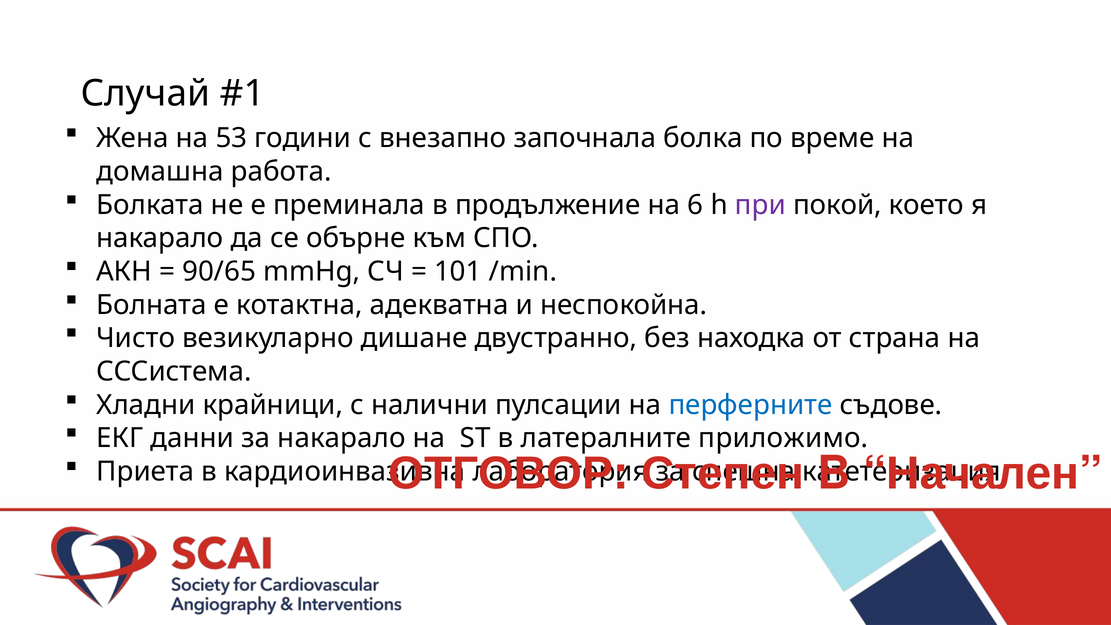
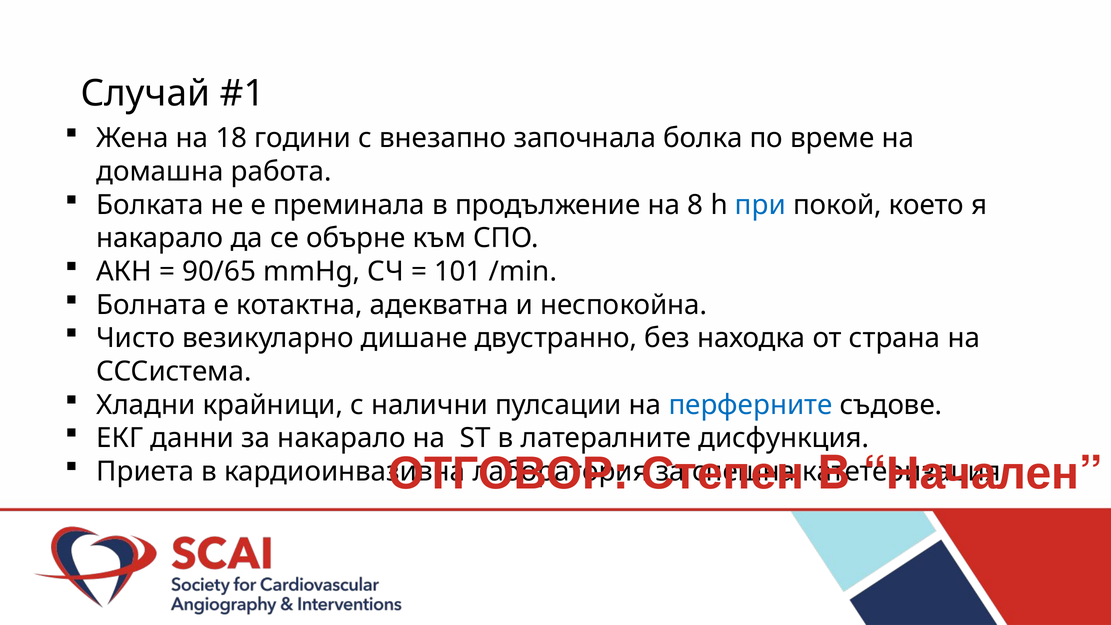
53: 53 -> 18 (231, 138)
6: 6 -> 8 (695, 205)
при colour: purple -> blue (760, 205)
приложимо: приложимо -> дисфункция (784, 438)
